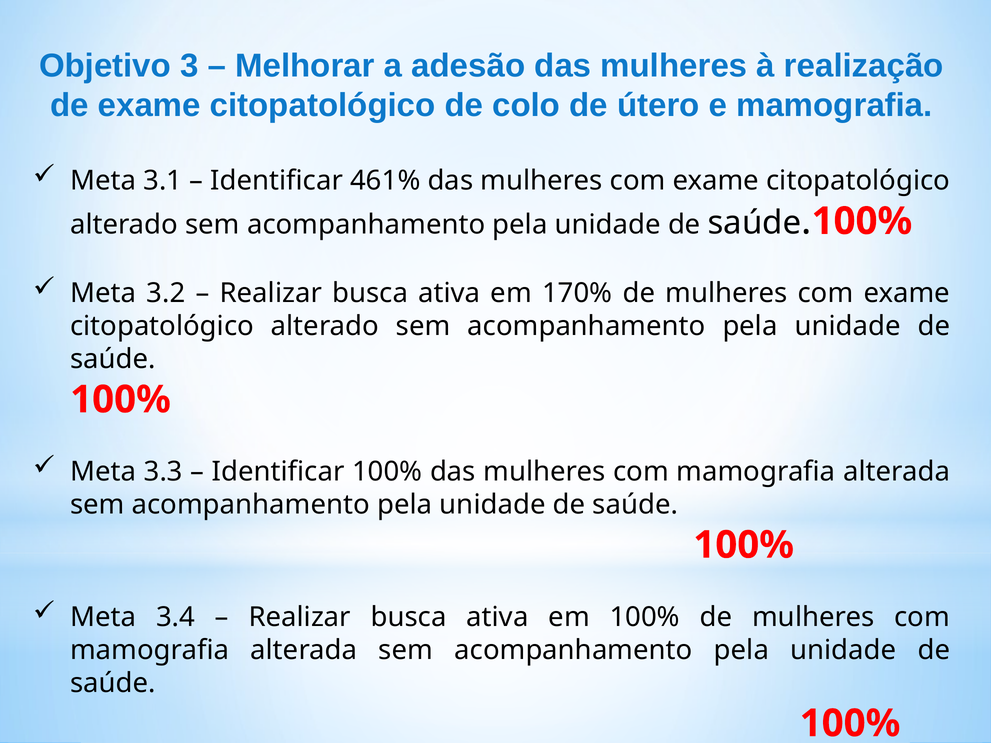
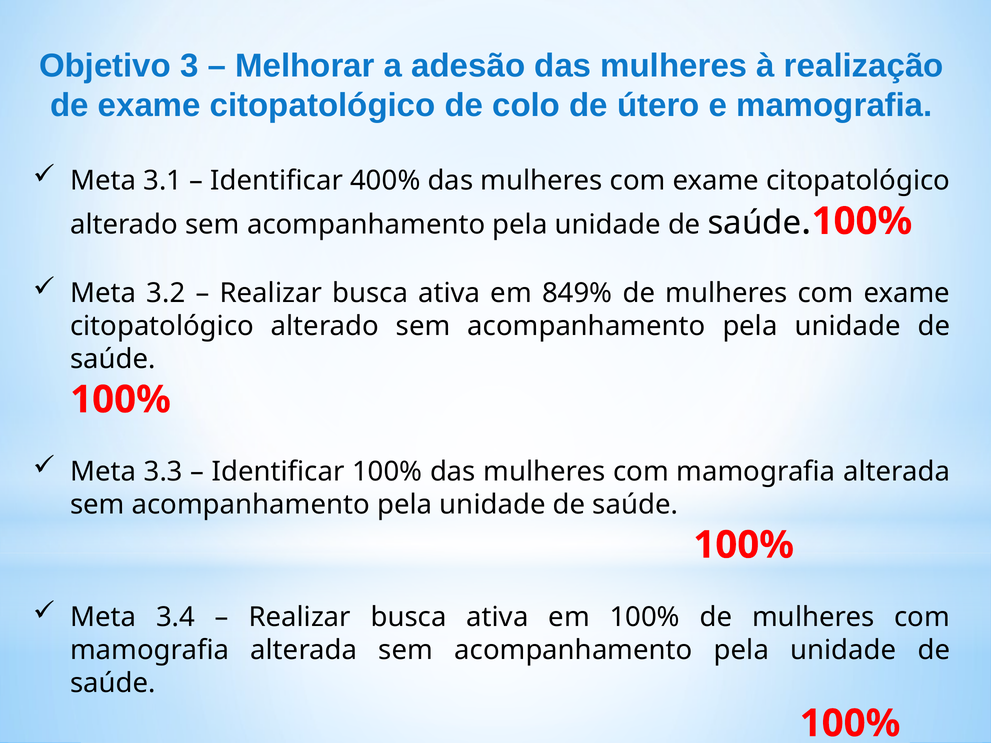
461%: 461% -> 400% (385, 181)
170%: 170% -> 849% (577, 293)
